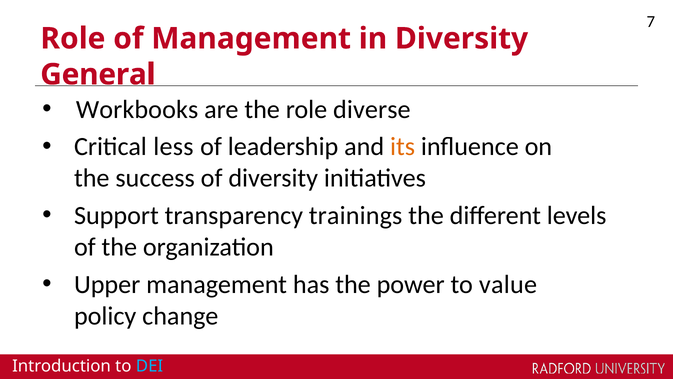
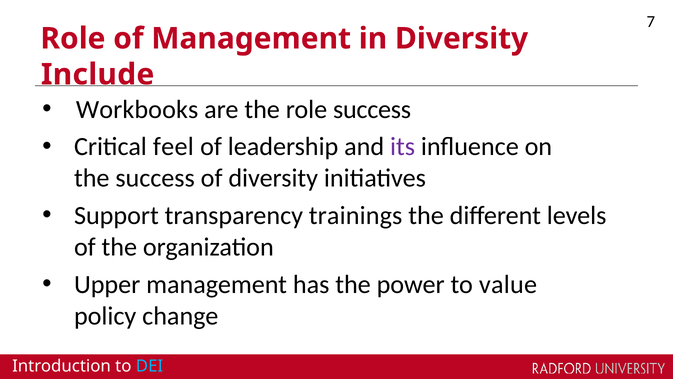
General: General -> Include (98, 74)
role diverse: diverse -> success (372, 109)
less: less -> feel (173, 147)
its colour: orange -> purple (403, 147)
